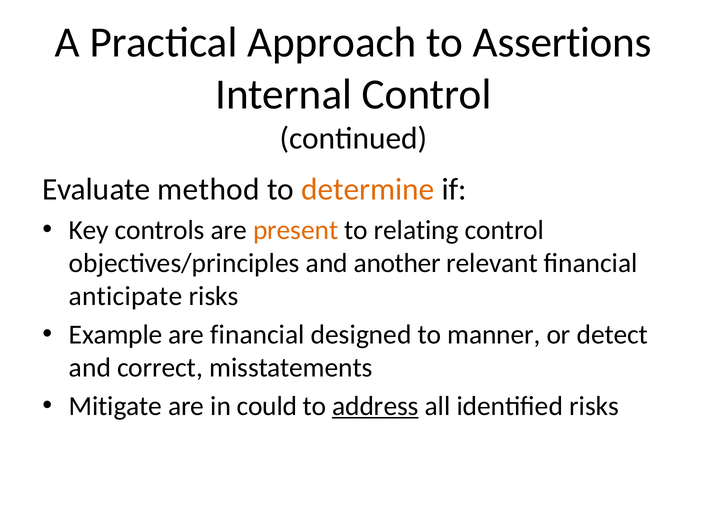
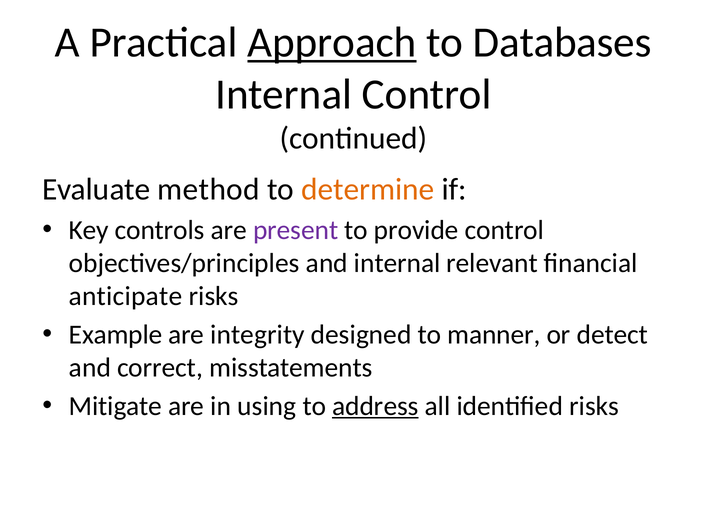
Approach underline: none -> present (332, 42)
Assertions: Assertions -> Databases (562, 42)
present colour: orange -> purple (296, 230)
relating: relating -> provide (416, 230)
and another: another -> internal (397, 263)
are financial: financial -> integrity (258, 335)
could: could -> using (267, 406)
